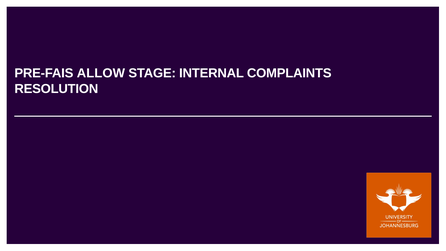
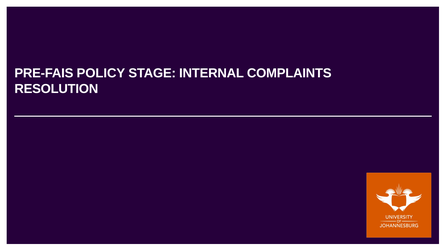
ALLOW: ALLOW -> POLICY (101, 73)
